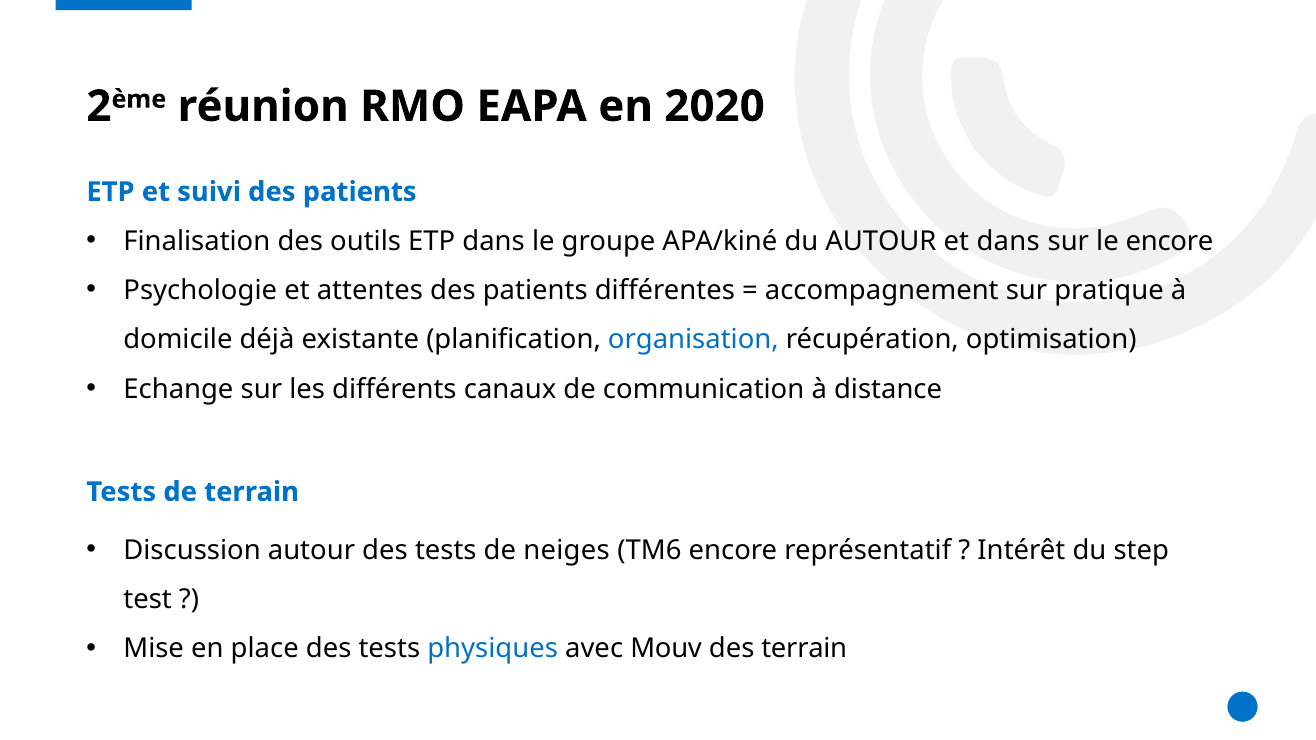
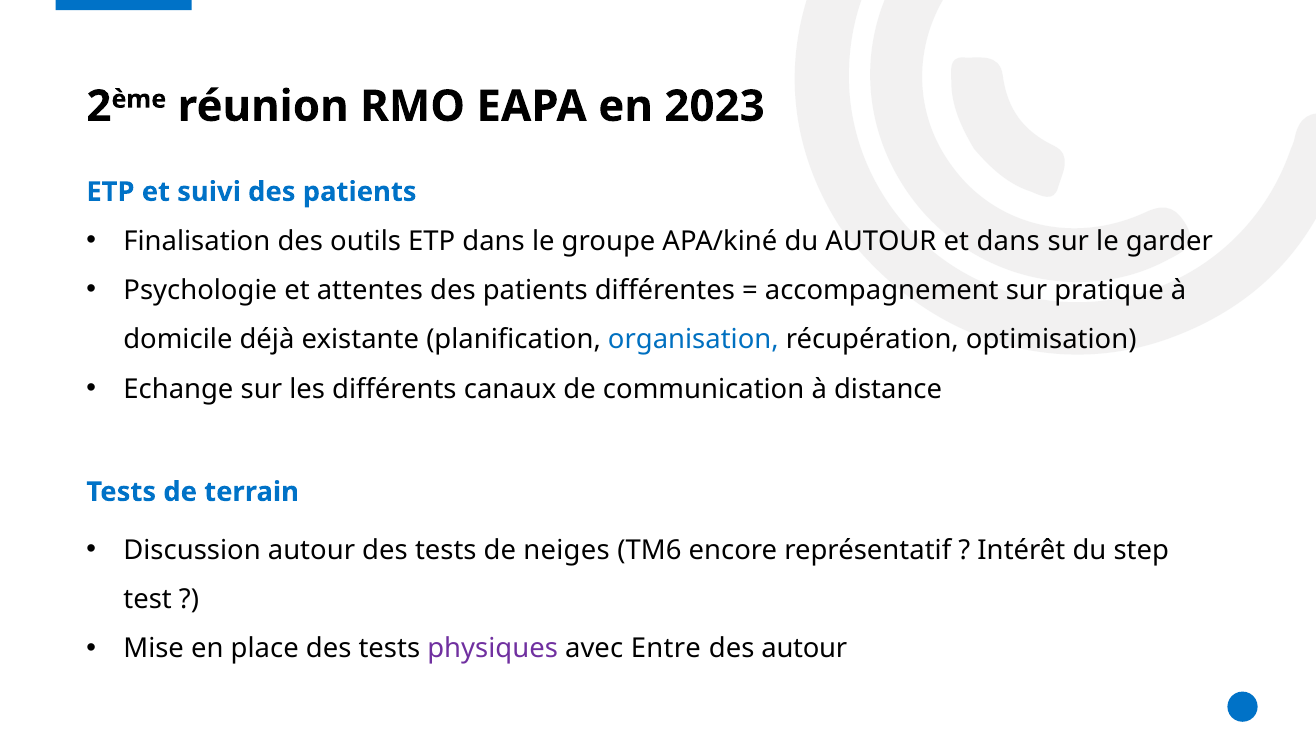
2020: 2020 -> 2023 (715, 106)
le encore: encore -> garder (1169, 241)
physiques colour: blue -> purple (493, 649)
Mouv: Mouv -> Entre (666, 649)
des terrain: terrain -> autour (804, 649)
